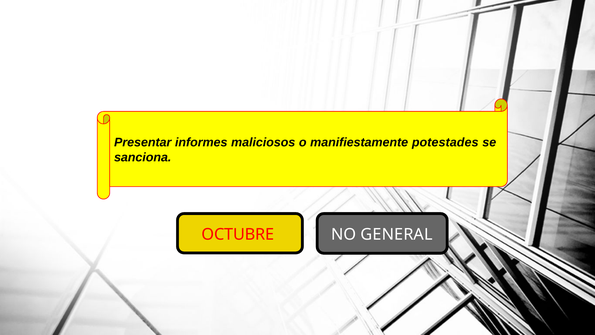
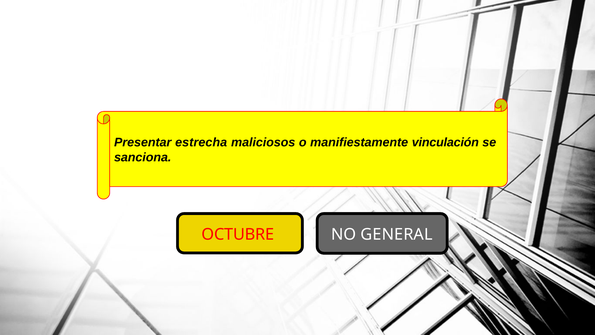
informes: informes -> estrecha (201, 142)
potestades: potestades -> vinculación (445, 142)
